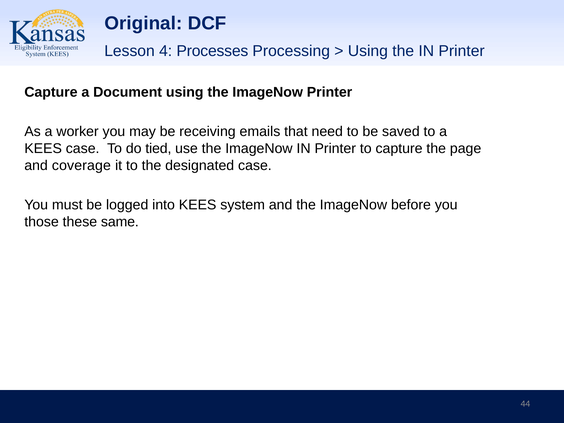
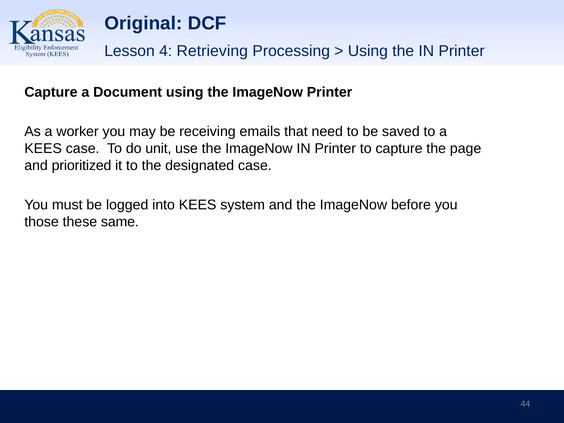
Processes: Processes -> Retrieving (212, 51)
tied: tied -> unit (158, 149)
coverage: coverage -> prioritized (82, 165)
